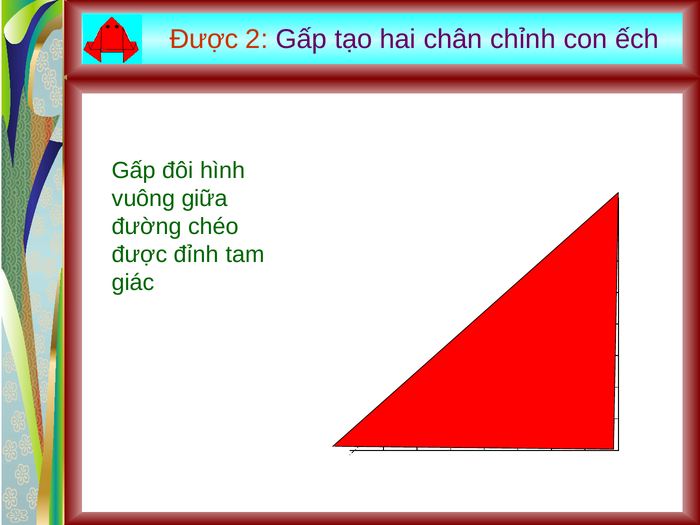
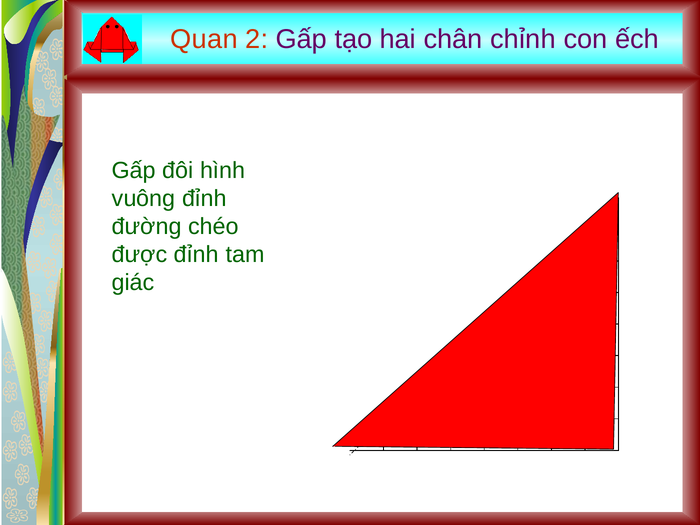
Được: Được -> Quan (204, 39)
vuông giữa: giữa -> đỉnh (204, 199)
